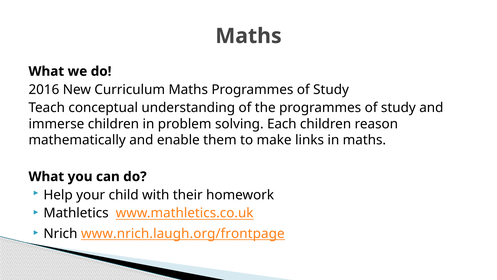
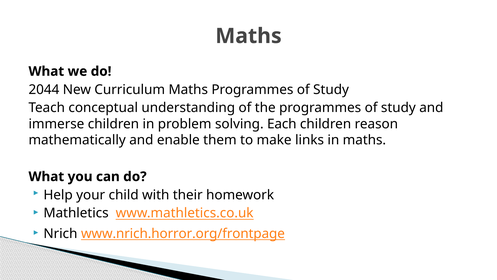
2016: 2016 -> 2044 (44, 89)
www.nrich.laugh.org/frontpage: www.nrich.laugh.org/frontpage -> www.nrich.horror.org/frontpage (183, 233)
